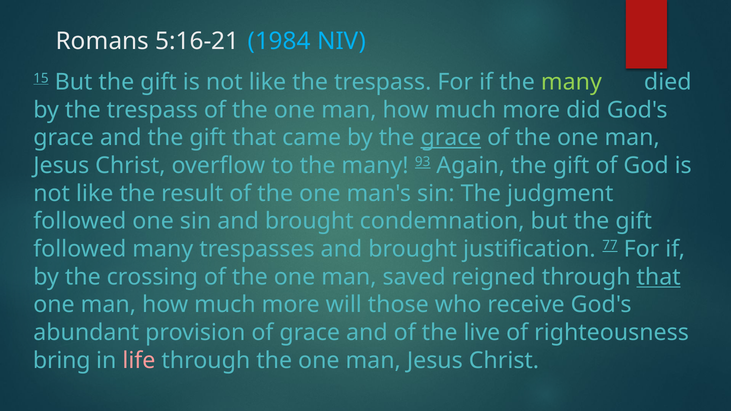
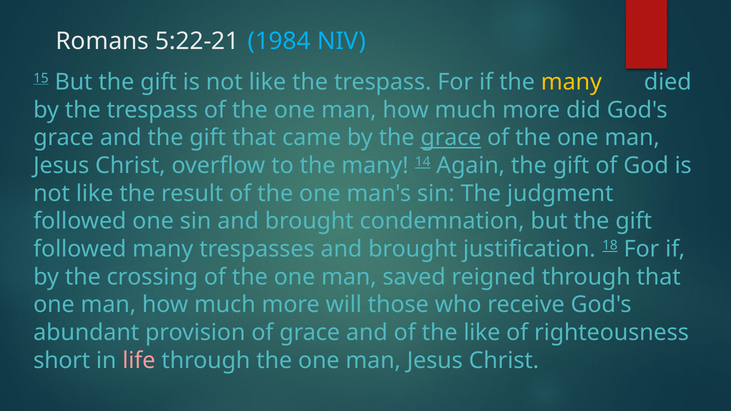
5:16-21: 5:16-21 -> 5:22-21 (197, 41)
many colour: light green -> yellow (571, 82)
93: 93 -> 14 (423, 162)
77: 77 -> 18 (610, 245)
that underline: present -> none (659, 277)
the live: live -> like (482, 333)
bring: bring -> short (62, 361)
